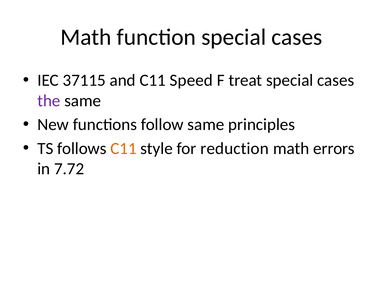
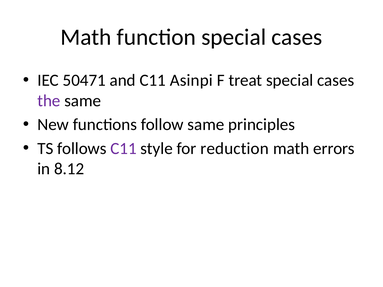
37115: 37115 -> 50471 (84, 80)
Speed: Speed -> Asinpi (191, 80)
C11 colour: orange -> purple (123, 149)
7.72: 7.72 -> 8.12 (69, 169)
